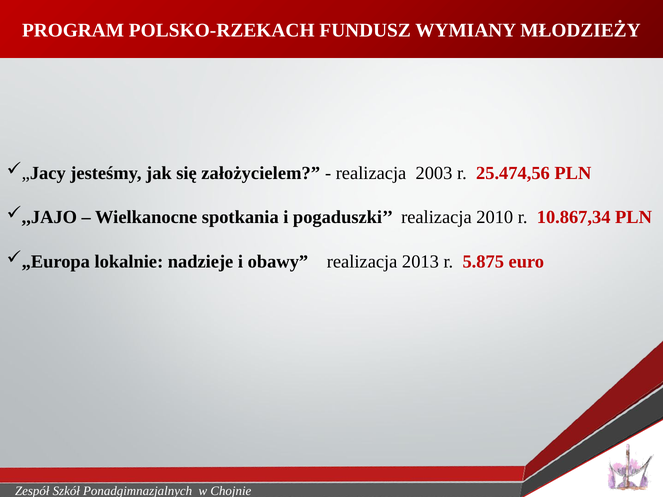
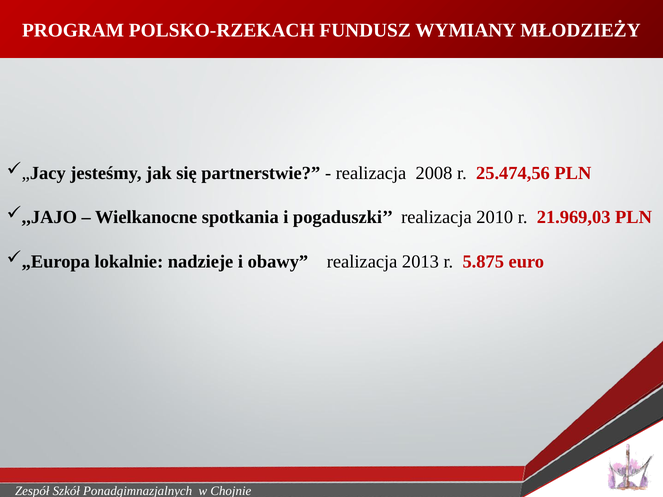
założycielem: założycielem -> partnerstwie (261, 173)
2003: 2003 -> 2008 (434, 173)
10.867,34: 10.867,34 -> 21.969,03 (574, 217)
